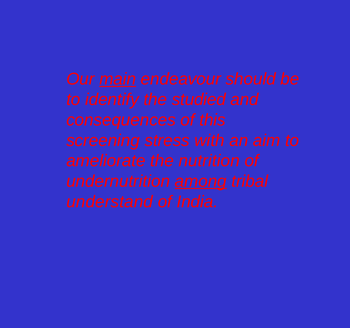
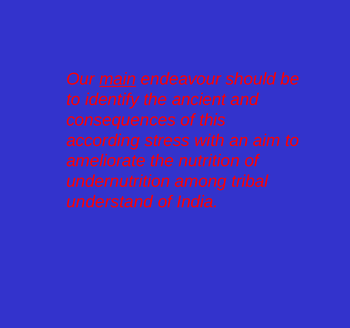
studied: studied -> ancient (199, 100)
screening: screening -> according (103, 140)
among underline: present -> none (201, 181)
